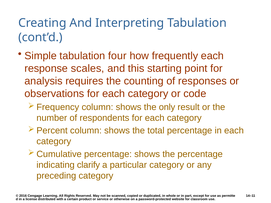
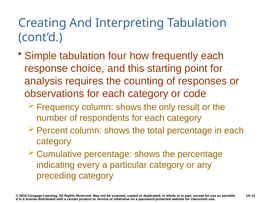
scales: scales -> choice (88, 68)
clarify: clarify -> every (88, 165)
